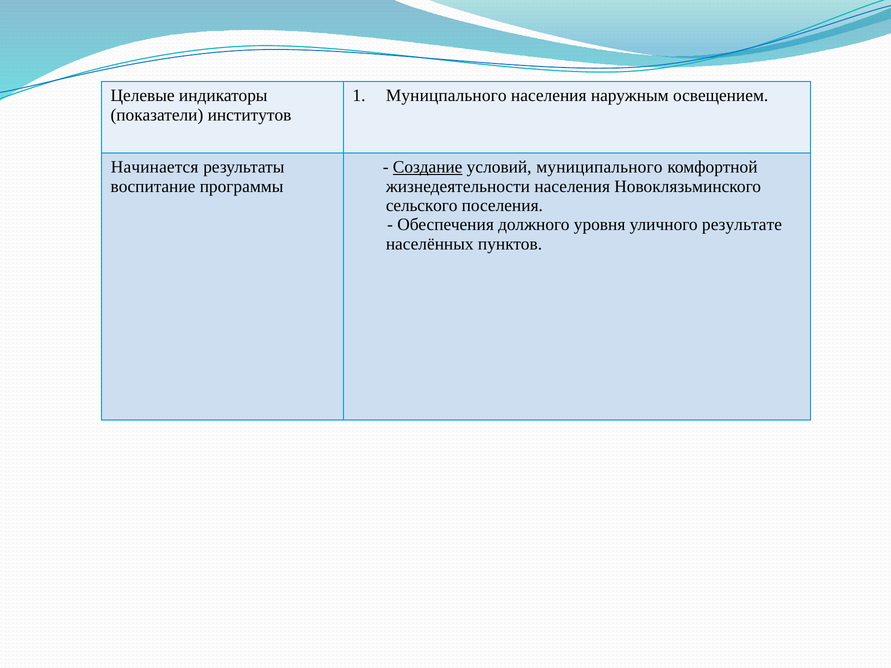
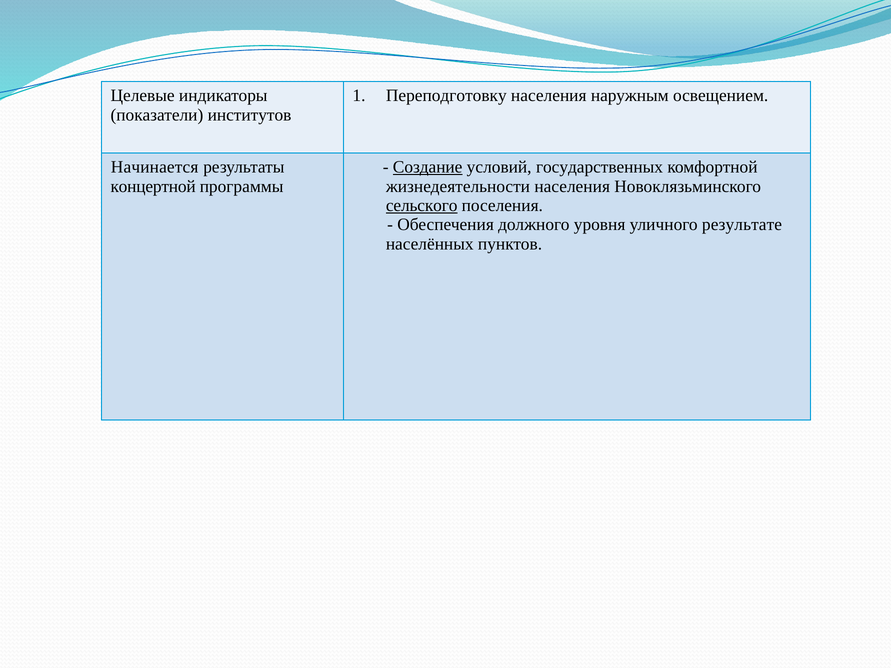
Муницпального: Муницпального -> Переподготовку (446, 96)
муниципального: муниципального -> государственных (600, 167)
воспитание: воспитание -> концертной (153, 186)
сельского underline: none -> present (422, 206)
